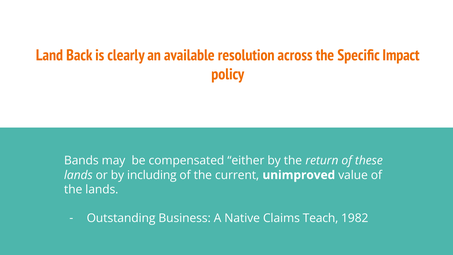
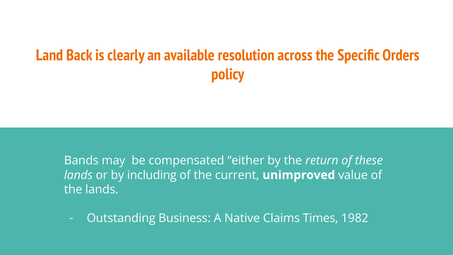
Impact: Impact -> Orders (401, 55)
Teach: Teach -> Times (321, 218)
